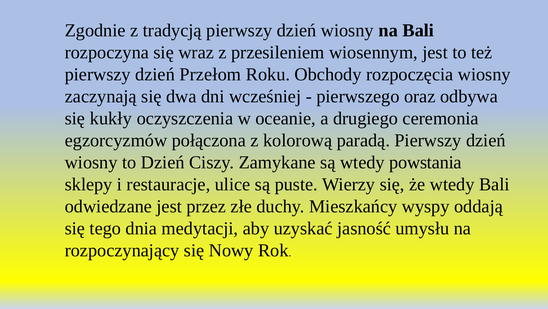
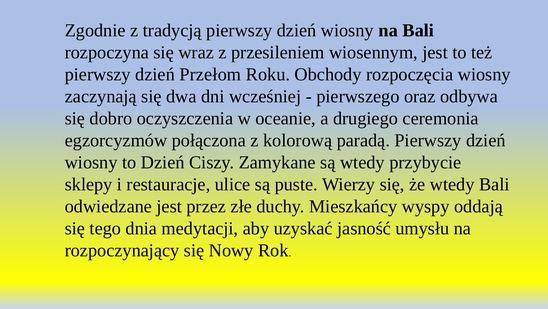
kukły: kukły -> dobro (111, 118)
powstania: powstania -> przybycie (425, 162)
